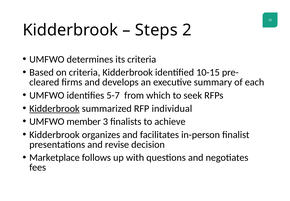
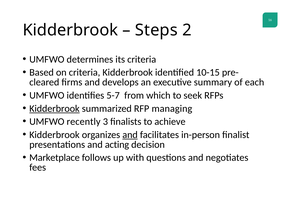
individual: individual -> managing (172, 108)
member: member -> recently (84, 121)
and underline: none -> present (130, 135)
revise: revise -> acting (117, 144)
